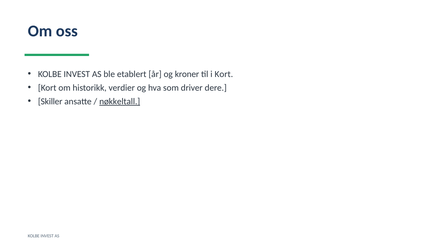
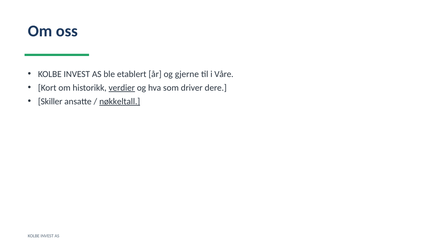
kroner: kroner -> gjerne (187, 74)
i Kort: Kort -> Våre (224, 74)
verdier underline: none -> present (122, 88)
